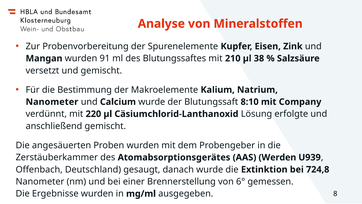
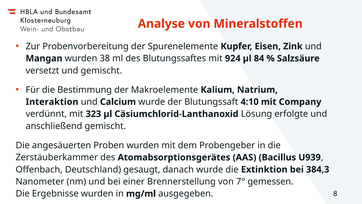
91: 91 -> 38 (105, 58)
210: 210 -> 924 (233, 58)
38: 38 -> 84 (259, 58)
Nanometer: Nanometer -> Interaktion (52, 102)
8:10: 8:10 -> 4:10 (250, 102)
220: 220 -> 323 (93, 114)
Werden: Werden -> Bacillus (277, 157)
724,8: 724,8 -> 384,3 (318, 169)
6°: 6° -> 7° (241, 181)
